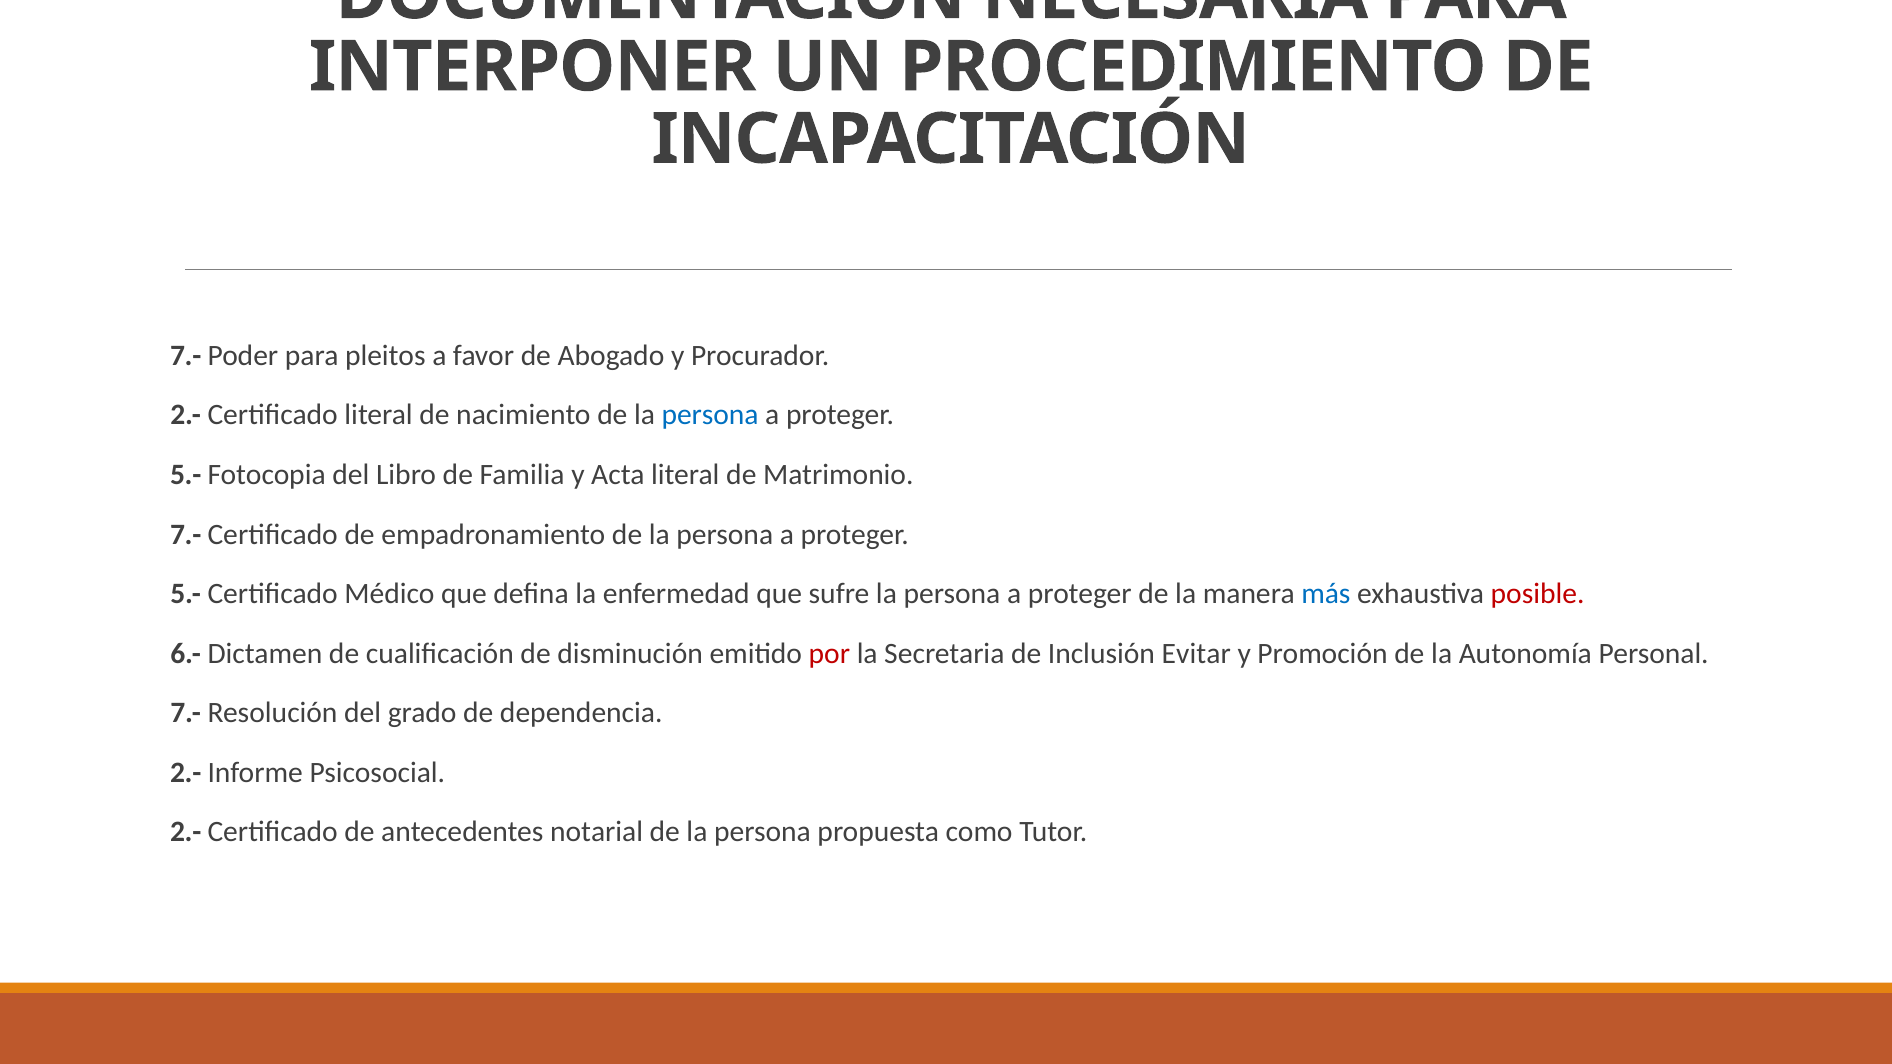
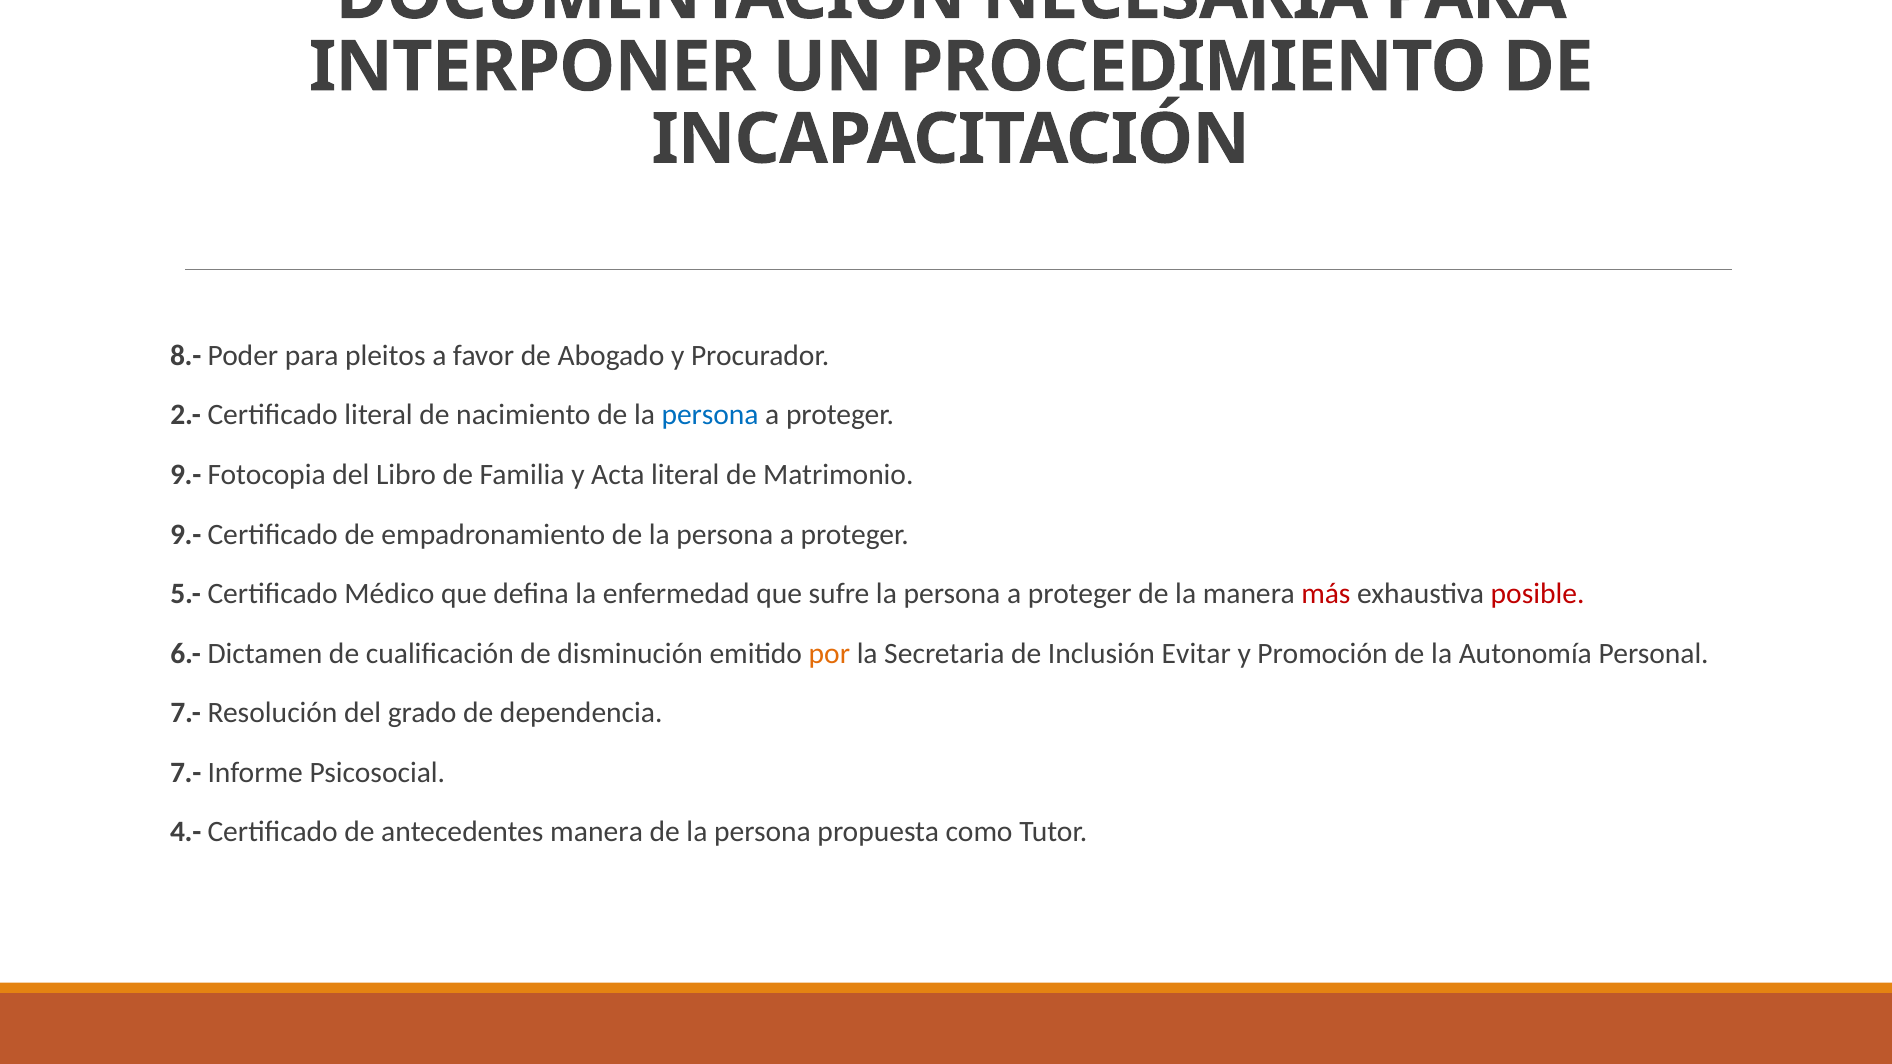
7.-: 7.- -> 8.- (186, 356)
5.-: 5.- -> 9.- (186, 475)
7.-: 7.- -> 9.- (186, 534)
más colour: blue -> red (1326, 594)
por colour: red -> orange (829, 654)
2.-: 2.- -> 7.- (186, 773)
2.-: 2.- -> 4.- (186, 832)
antecedentes notarial: notarial -> manera (597, 832)
